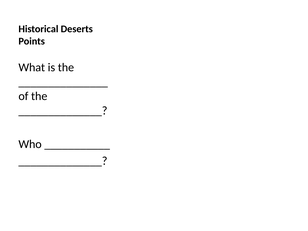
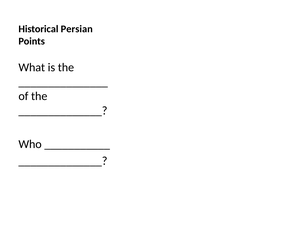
Deserts: Deserts -> Persian (77, 29)
